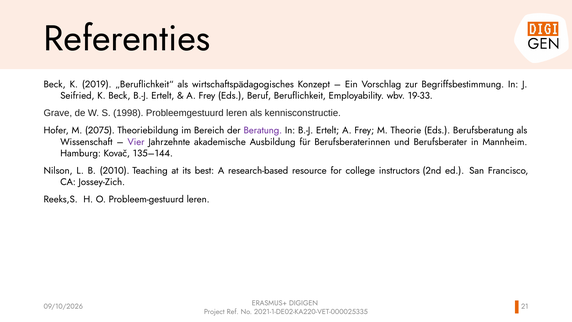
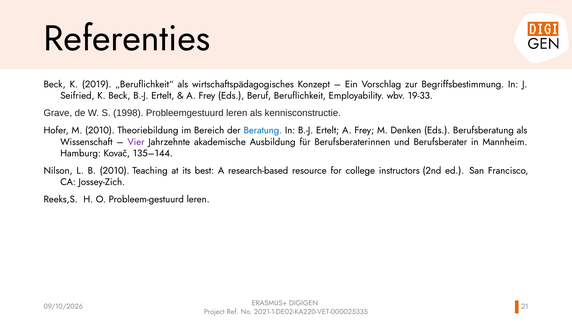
M 2075: 2075 -> 2010 (100, 130)
Beratung colour: purple -> blue (263, 130)
Theorie: Theorie -> Denken (406, 130)
